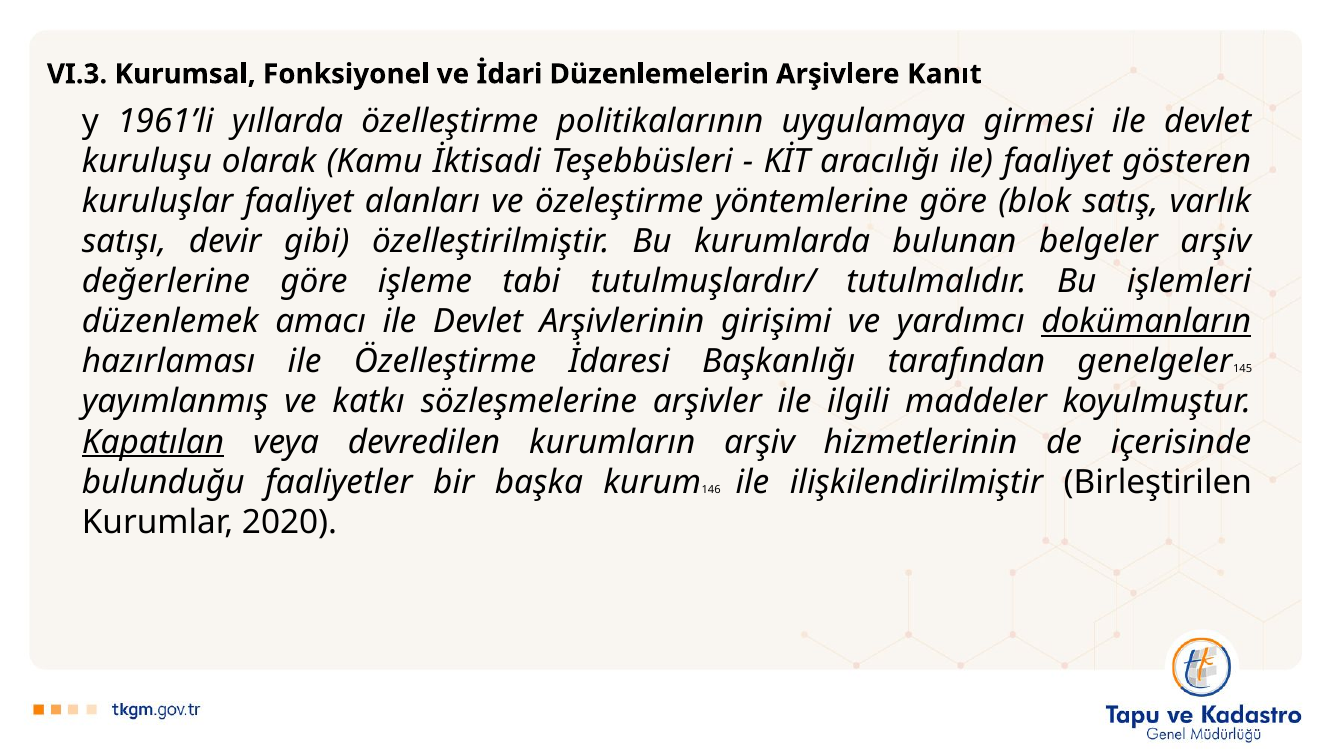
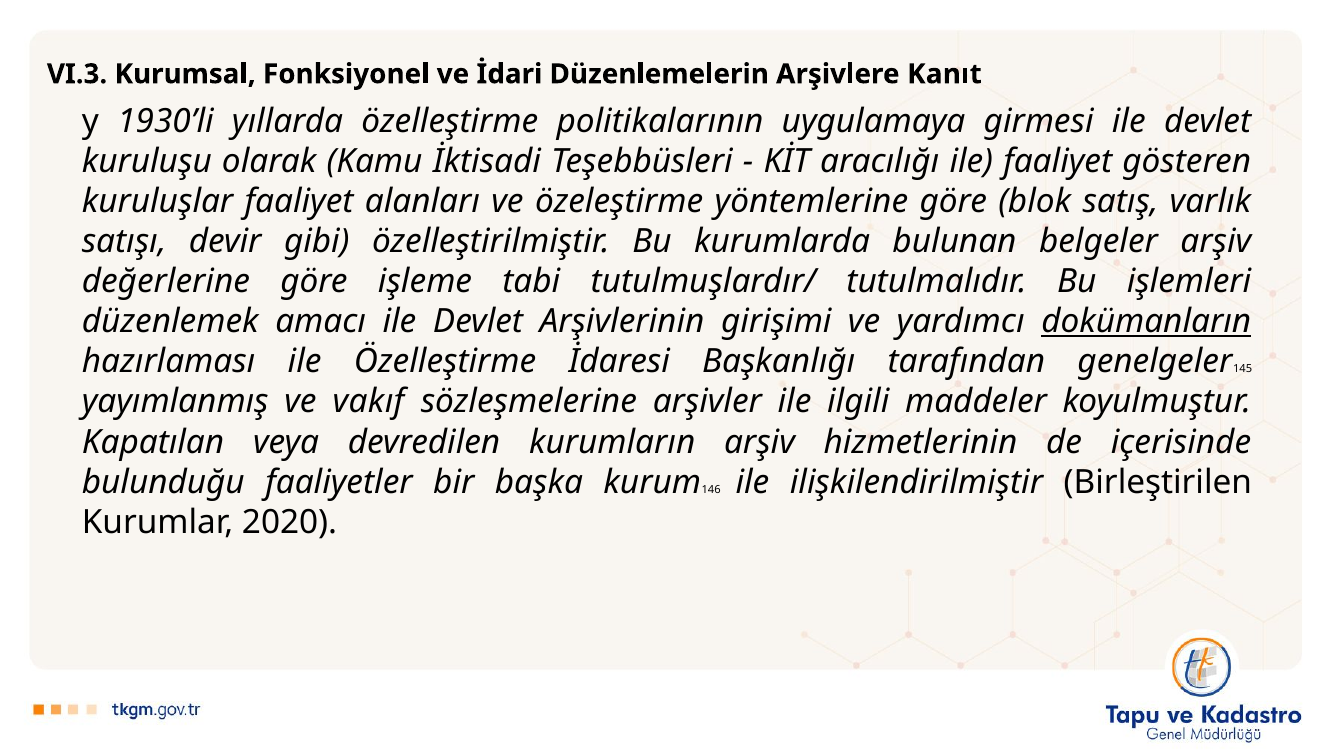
1961’li: 1961’li -> 1930’li (166, 121)
katkı: katkı -> vakıf (369, 402)
Kapatılan underline: present -> none (153, 442)
